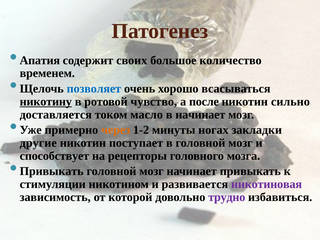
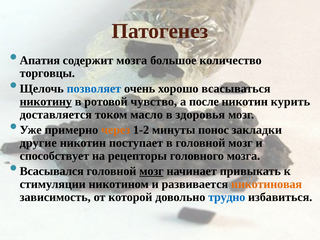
содержит своих: своих -> мозга (132, 60)
временем: временем -> торговцы (47, 73)
сильно: сильно -> курить (290, 102)
в начинает: начинает -> здоровья (200, 115)
ногах: ногах -> понос (214, 130)
Привыкать: Привыкать -> Всасывался (52, 171)
мозг underline: none -> present (151, 171)
никотиновая colour: purple -> orange (267, 184)
трудно colour: purple -> blue (227, 197)
